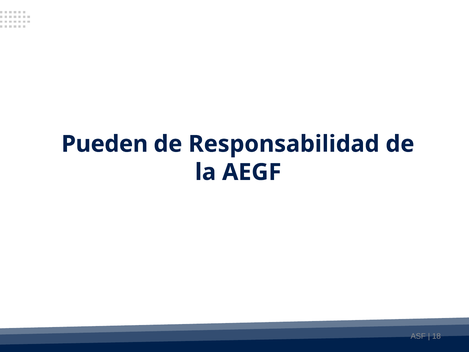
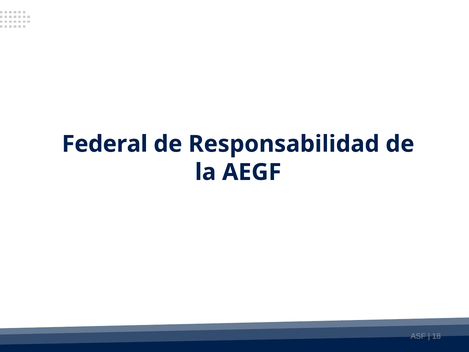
Pueden: Pueden -> Federal (105, 144)
